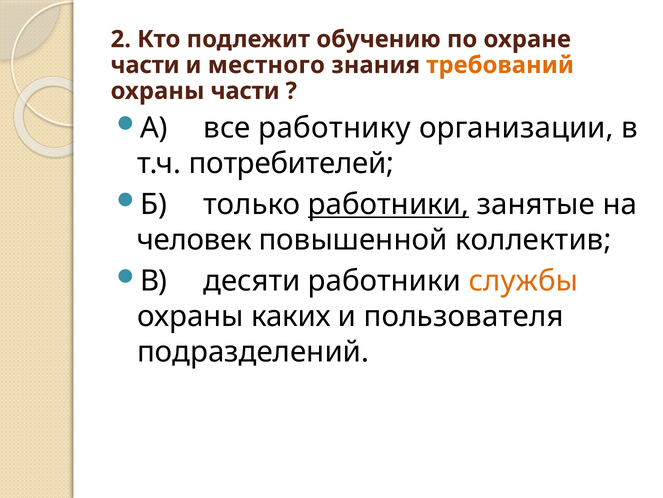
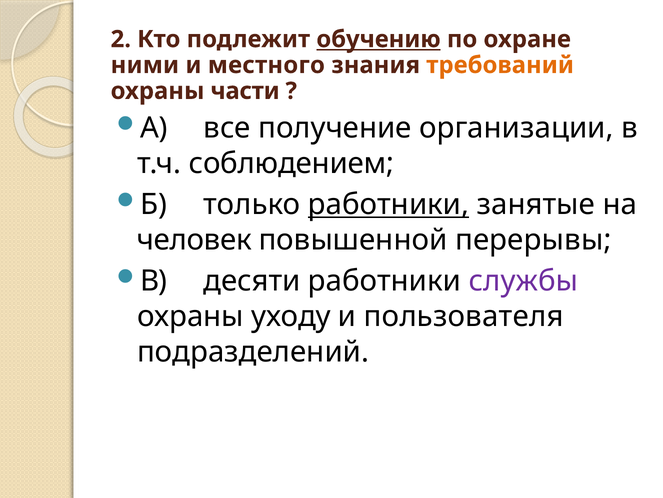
обучению underline: none -> present (379, 39)
части: части -> ними (145, 65)
работнику: работнику -> получение (335, 128)
потребителей: потребителей -> соблюдением (291, 163)
коллектив: коллектив -> перерывы (533, 240)
службы colour: orange -> purple (523, 281)
каких: каких -> уходу (291, 316)
